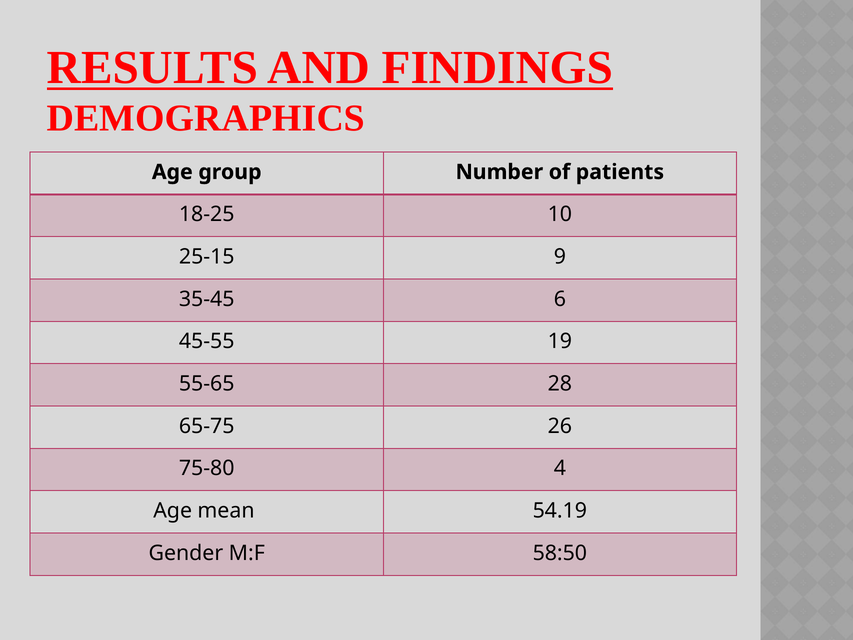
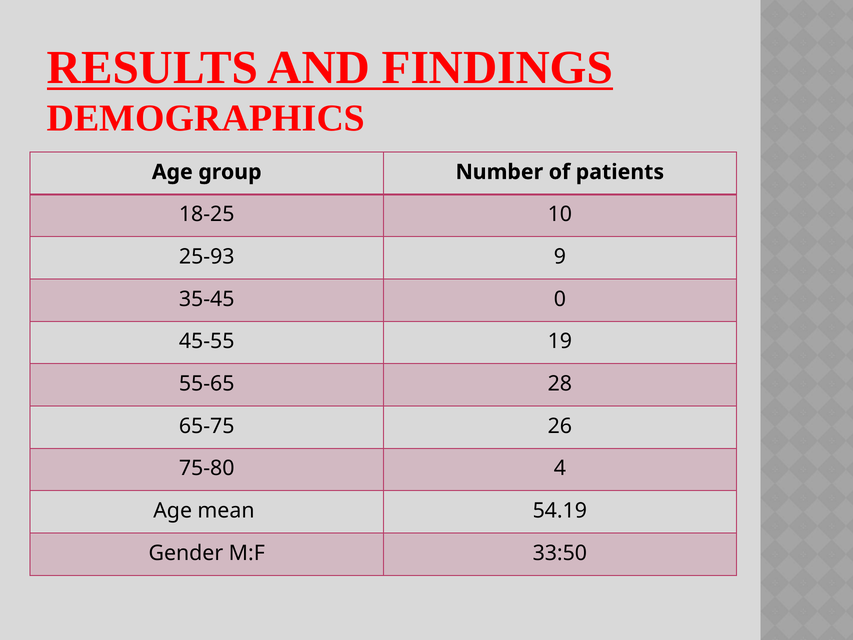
25-15: 25-15 -> 25-93 (207, 257)
6: 6 -> 0 (560, 299)
58:50: 58:50 -> 33:50 (560, 553)
